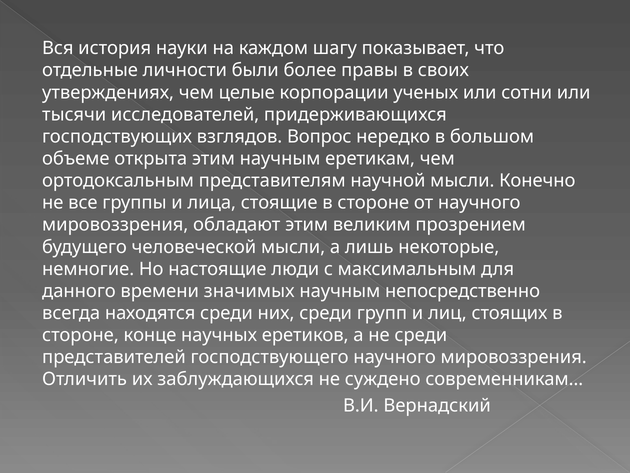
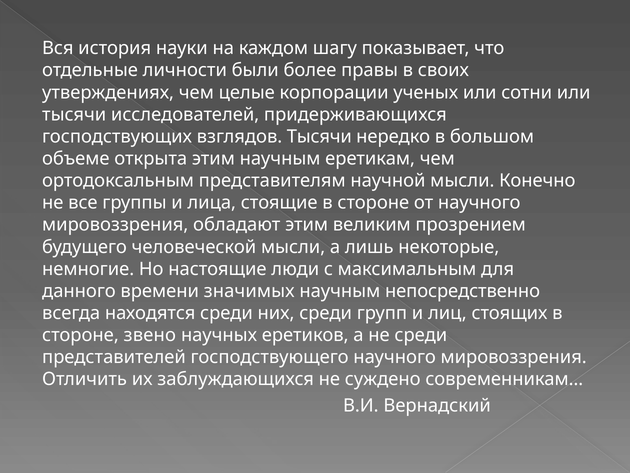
взглядов Вопрос: Вопрос -> Тысячи (319, 136)
конце: конце -> звено (150, 335)
